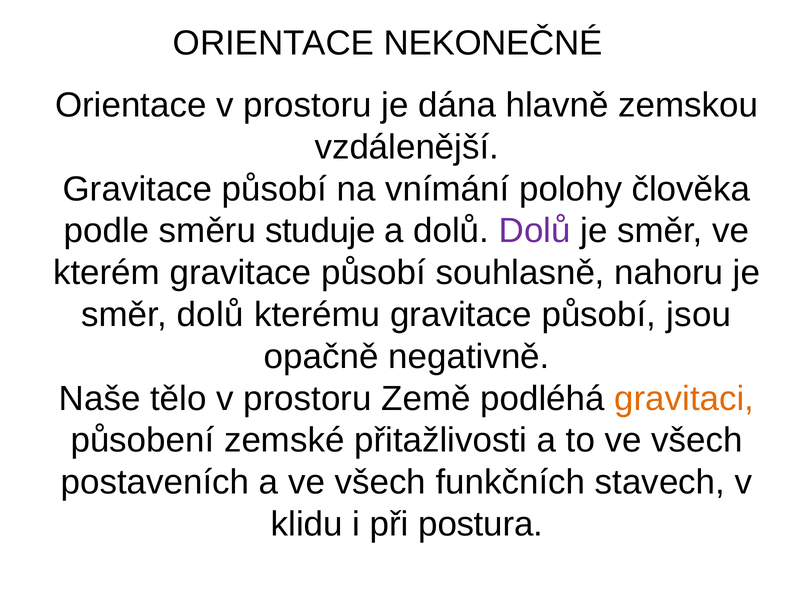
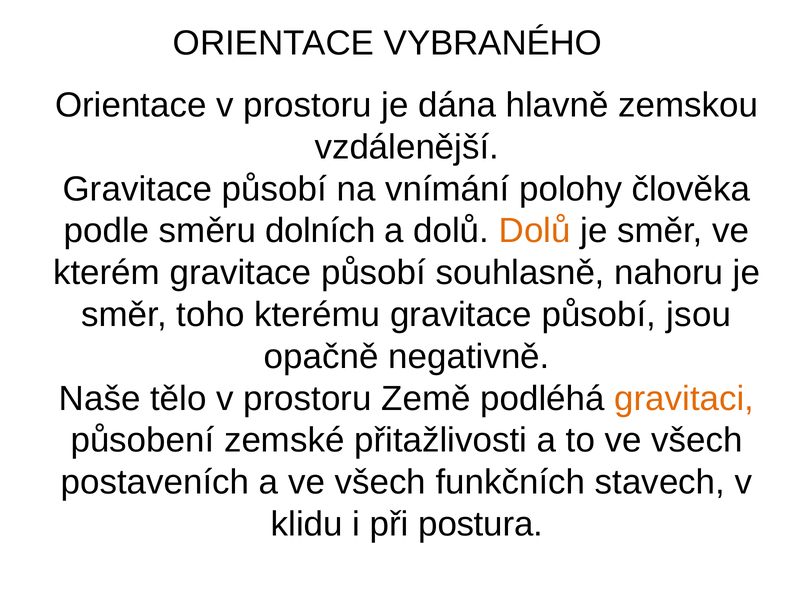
NEKONEČNÉ: NEKONEČNÉ -> VYBRANÉHO (493, 43)
studuje: studuje -> dolních (320, 231)
Dolů colour: purple -> orange (535, 231)
směr dolů: dolů -> toho (210, 315)
